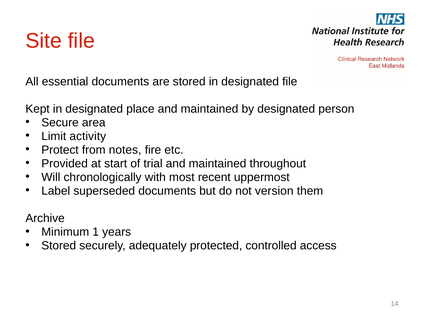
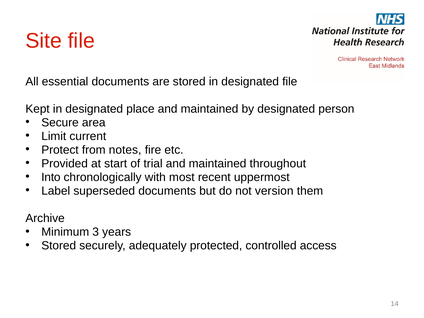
activity: activity -> current (88, 136)
Will: Will -> Into (51, 177)
1: 1 -> 3 (96, 232)
